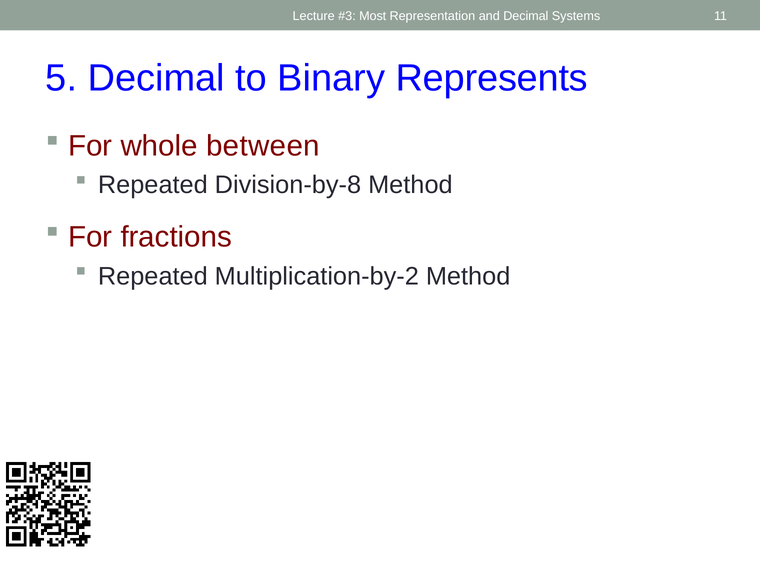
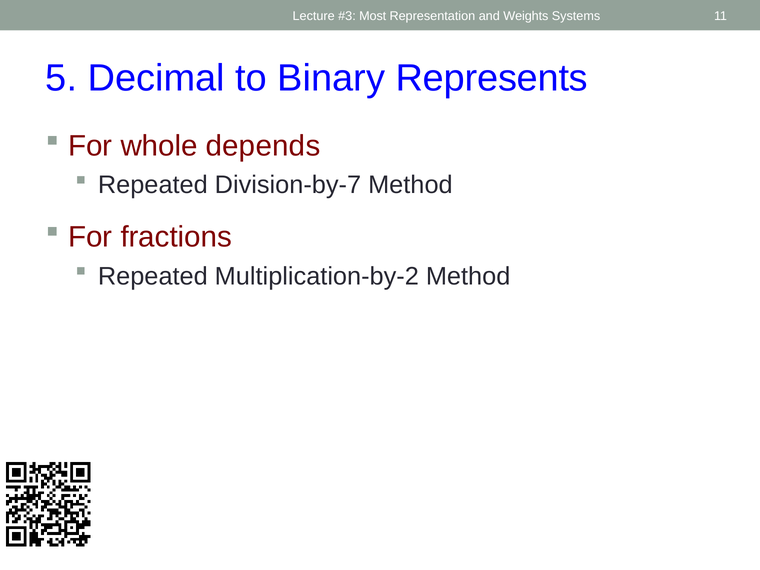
and Decimal: Decimal -> Weights (526, 16)
between: between -> depends (263, 146)
Division-by-8: Division-by-8 -> Division-by-7 (288, 185)
